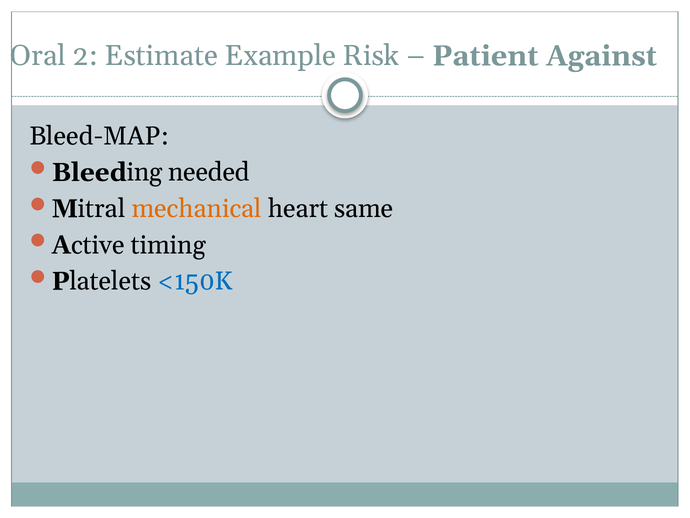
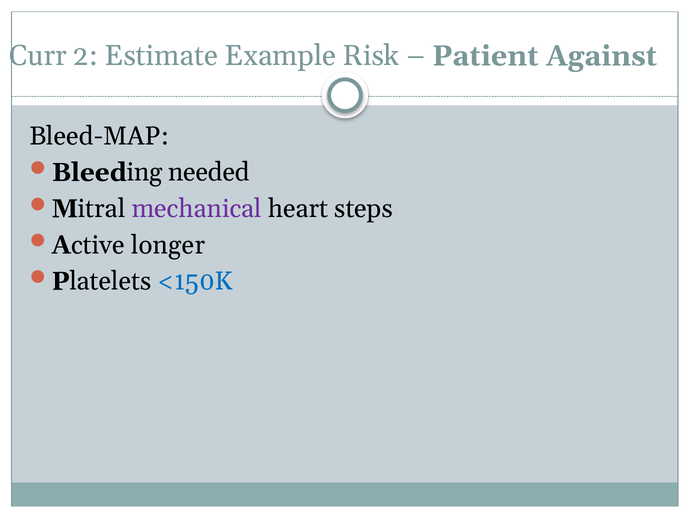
Oral: Oral -> Curr (38, 56)
mechanical colour: orange -> purple (197, 209)
same: same -> steps (364, 209)
timing: timing -> longer (168, 245)
